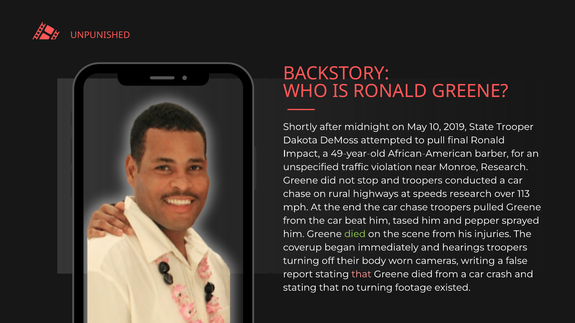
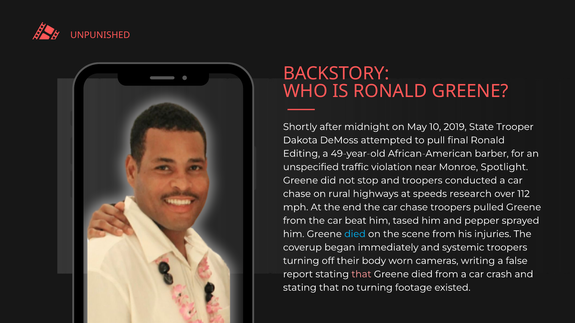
Impact: Impact -> Editing (302, 154)
Monroe Research: Research -> Spotlight (504, 167)
113: 113 -> 112 (524, 194)
died colour: light green -> light blue (355, 234)
hearings: hearings -> systemic (463, 248)
